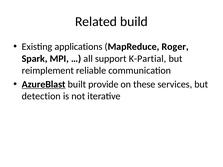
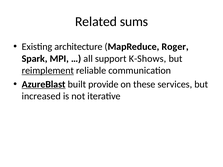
build: build -> sums (134, 22)
applications: applications -> architecture (78, 47)
K-Partial: K-Partial -> K-Shows (148, 59)
reimplement underline: none -> present (48, 71)
detection: detection -> increased (41, 96)
